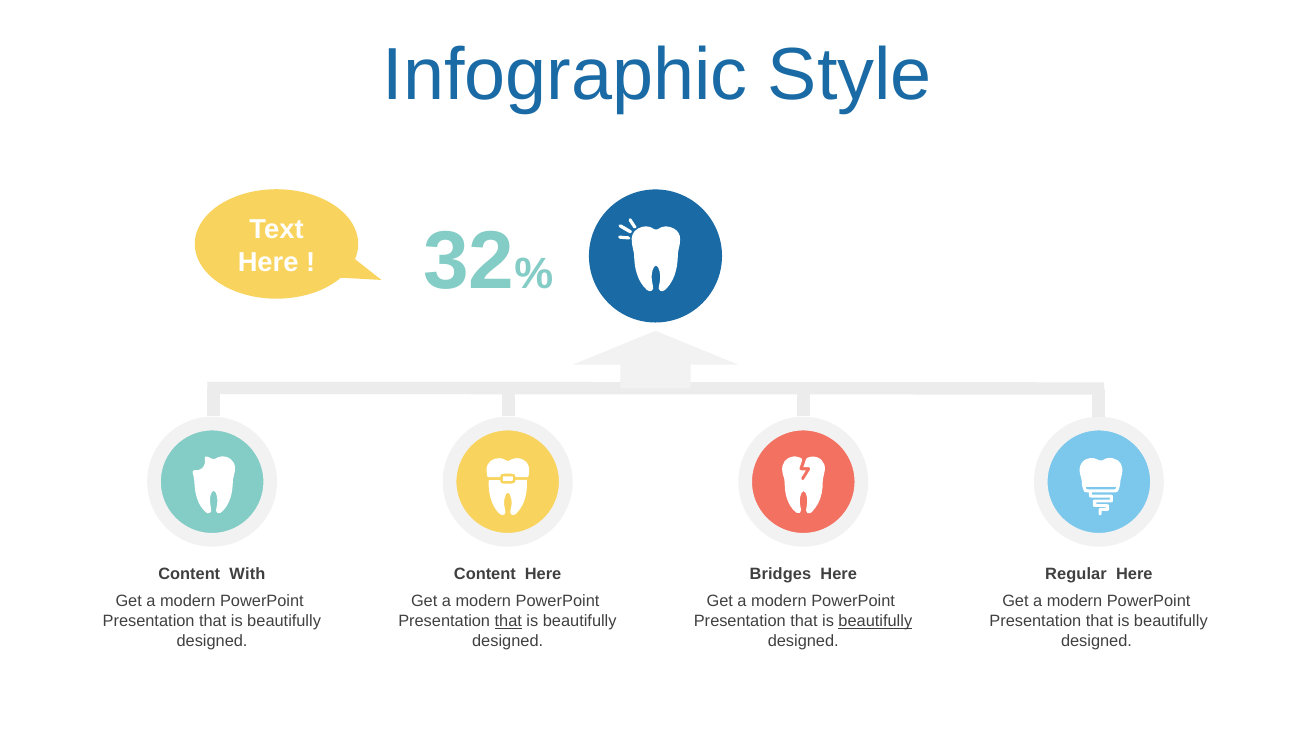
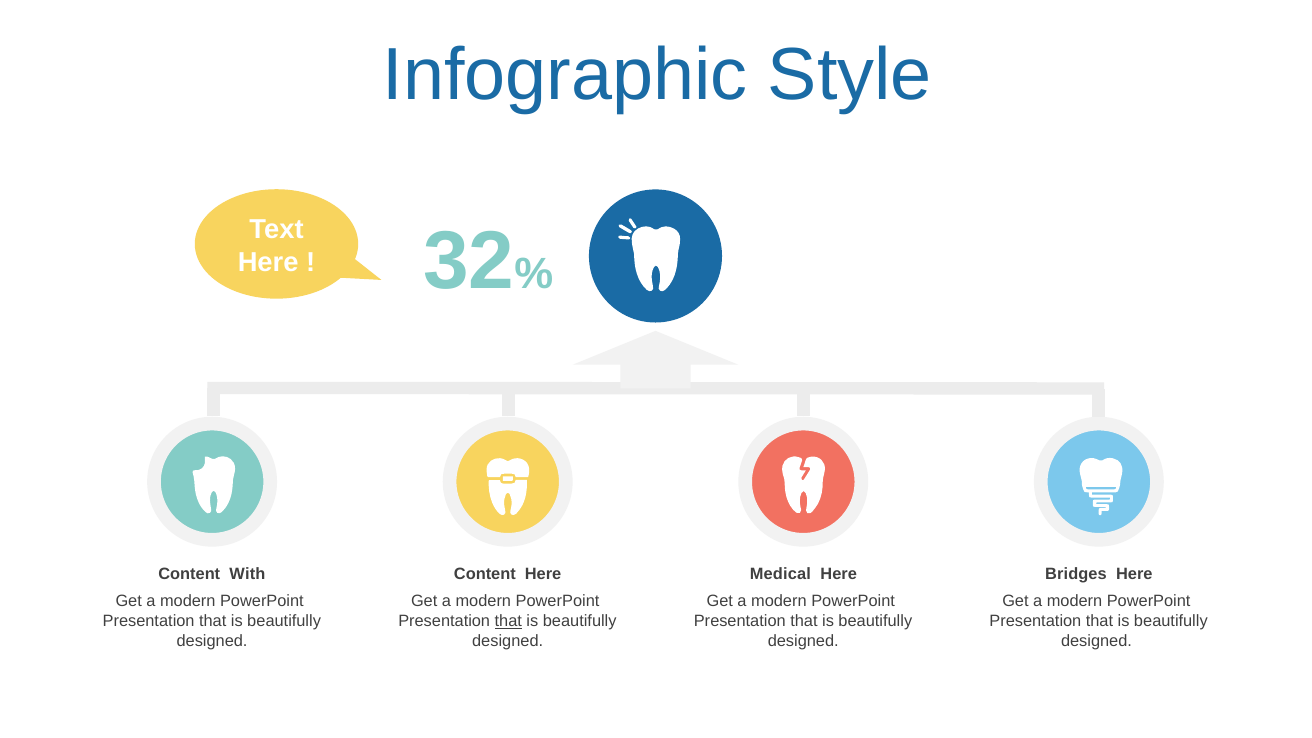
Bridges: Bridges -> Medical (780, 574)
Regular: Regular -> Bridges (1076, 574)
beautifully underline: present -> none (875, 621)
